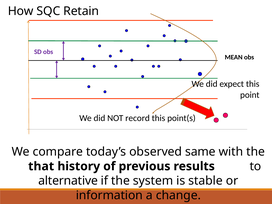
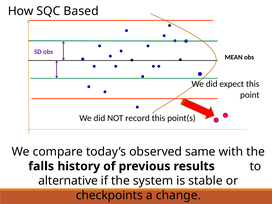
Retain: Retain -> Based (81, 11)
that: that -> falls (41, 166)
information: information -> checkpoints (109, 195)
